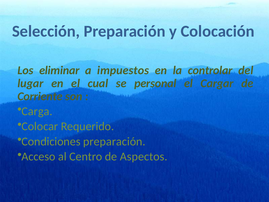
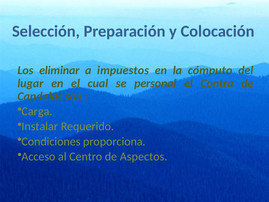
controlar: controlar -> cómputo (210, 70)
Cargar: Cargar -> Contra (217, 83)
Corriente: Corriente -> Candelas (40, 96)
Colocar: Colocar -> Instalar (40, 126)
Condiciones preparación: preparación -> proporciona (114, 141)
